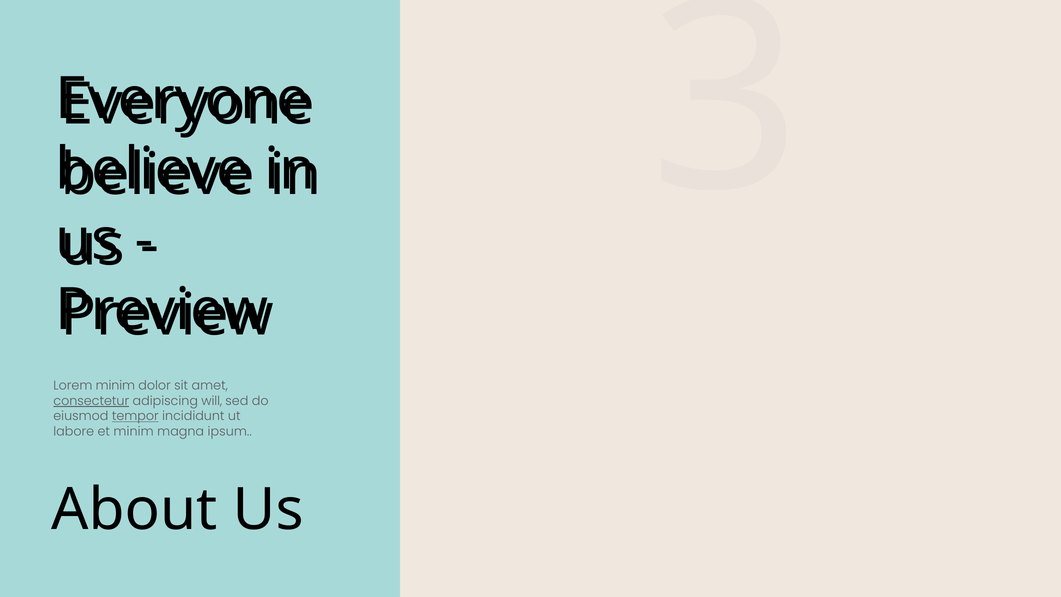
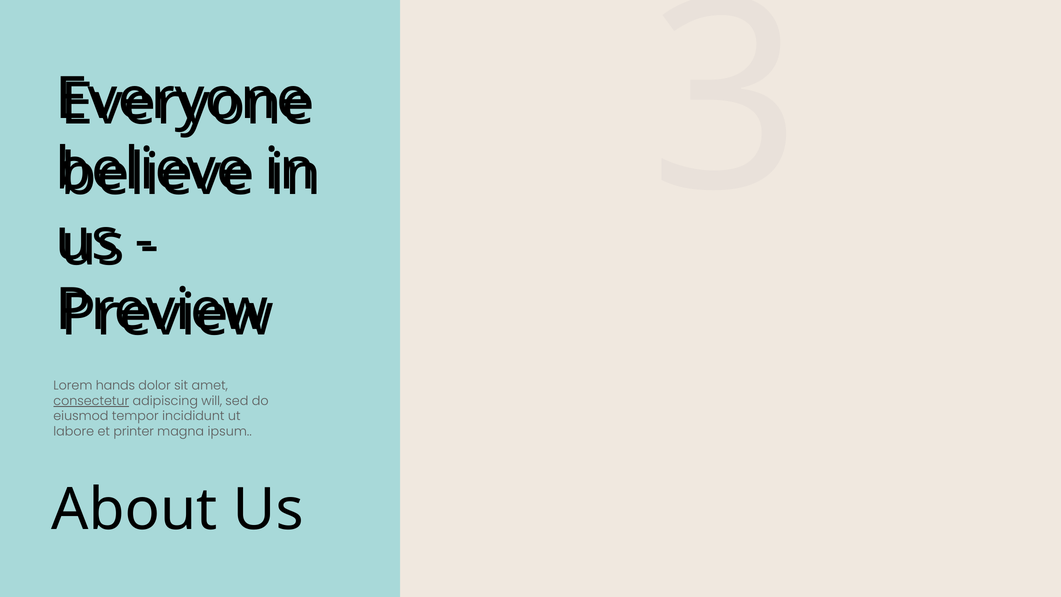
Lorem minim: minim -> hands (115, 386)
tempor underline: present -> none (135, 416)
et minim: minim -> printer (134, 431)
